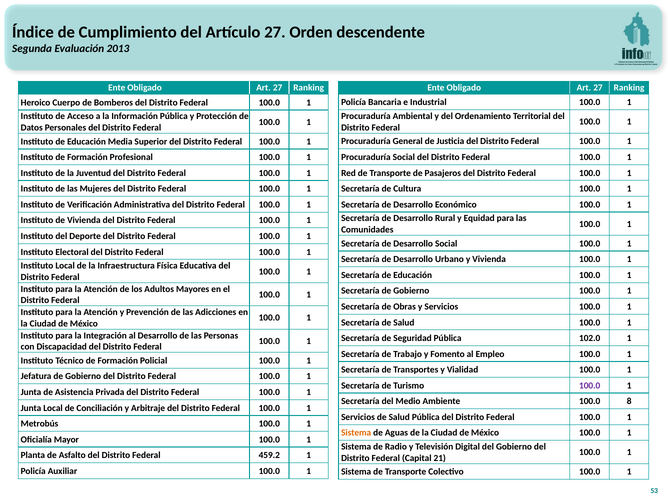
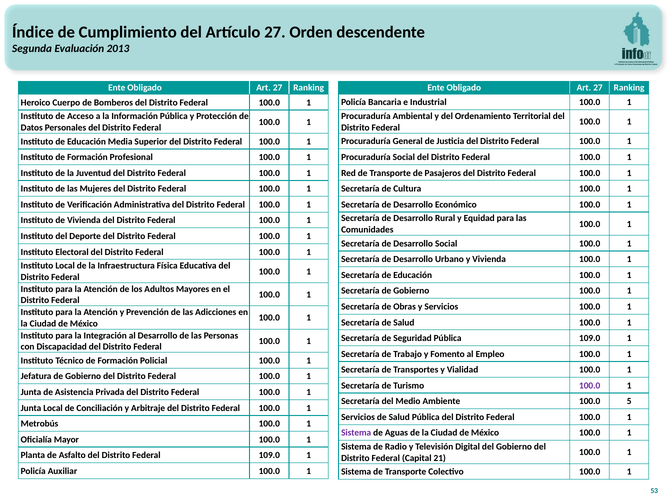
Pública 102.0: 102.0 -> 109.0 (590, 338)
8: 8 -> 5 (629, 401)
Sistema colour: orange -> purple (356, 433)
Federal 459.2: 459.2 -> 109.0 (269, 455)
